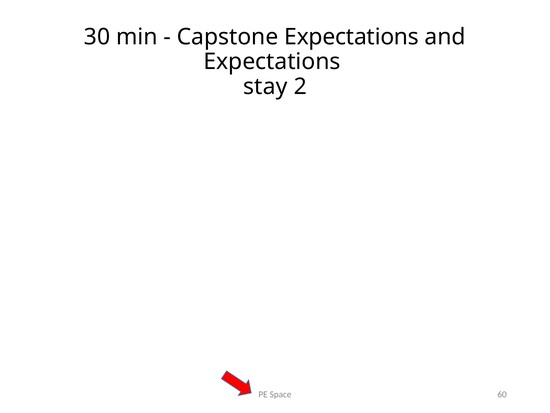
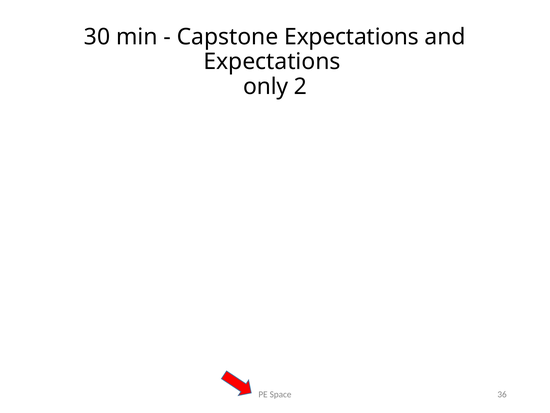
stay: stay -> only (266, 86)
60: 60 -> 36 (502, 394)
